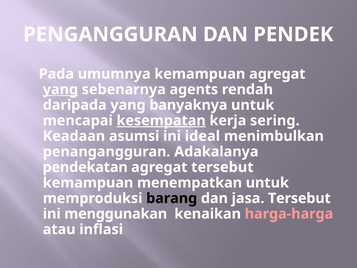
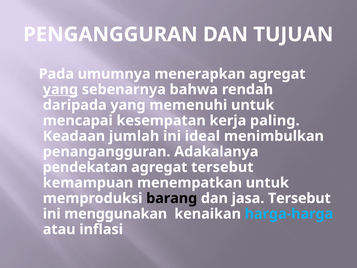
PENDEK: PENDEK -> TUJUAN (293, 34)
umumnya kemampuan: kemampuan -> menerapkan (200, 74)
agents: agents -> bahwa (194, 89)
banyaknya: banyaknya -> memenuhi (188, 105)
kesempatan underline: present -> none (161, 120)
sering: sering -> paling (275, 120)
asumsi: asumsi -> jumlah (134, 136)
harga-harga colour: pink -> light blue (289, 214)
